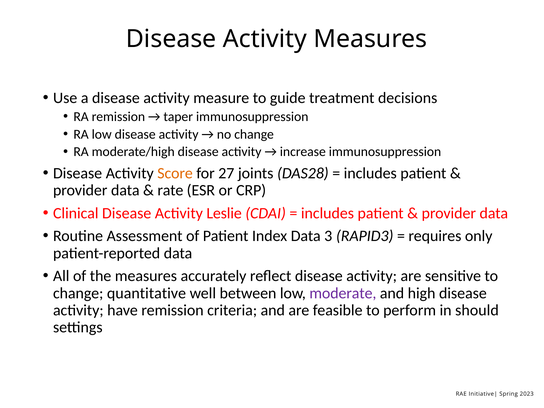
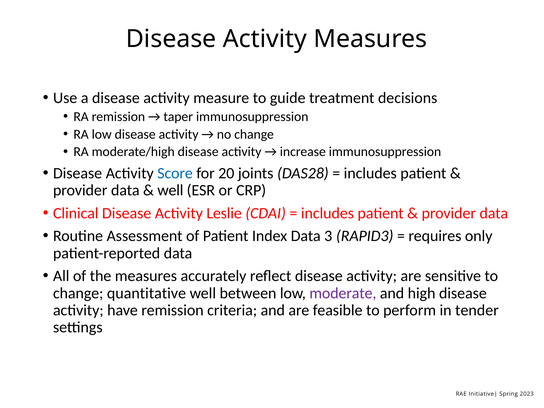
Score colour: orange -> blue (175, 173)
27: 27 -> 20 (226, 173)
rate: rate -> well (170, 190)
should: should -> tender (477, 310)
